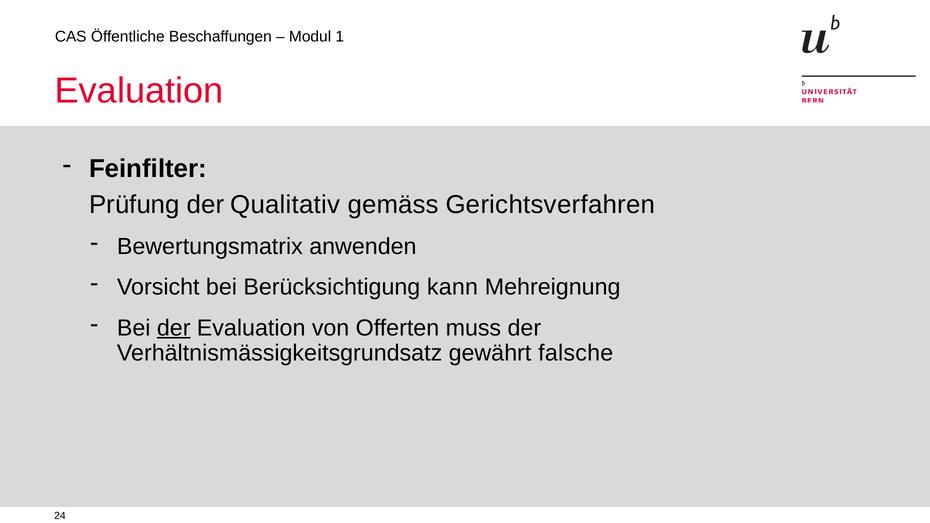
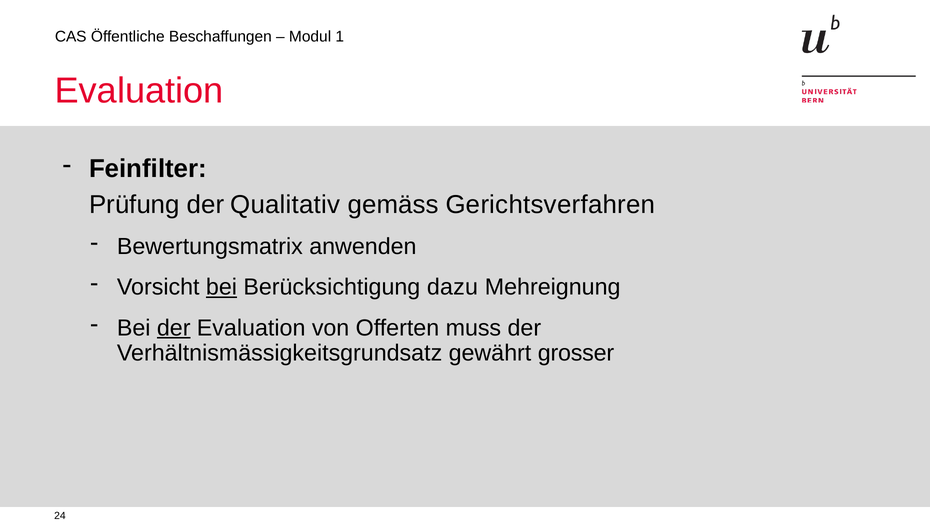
bei underline: none -> present (221, 287)
kann: kann -> dazu (452, 287)
falsche: falsche -> grosser (576, 353)
